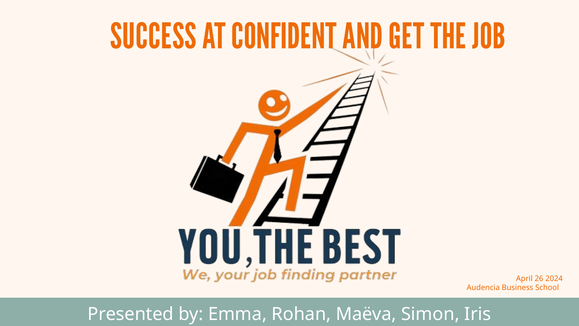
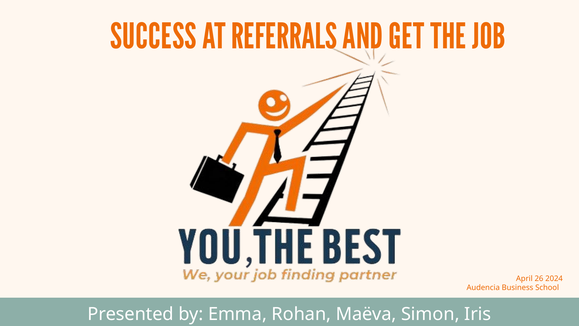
CONFIDENT: CONFIDENT -> REFERRALS (284, 37)
